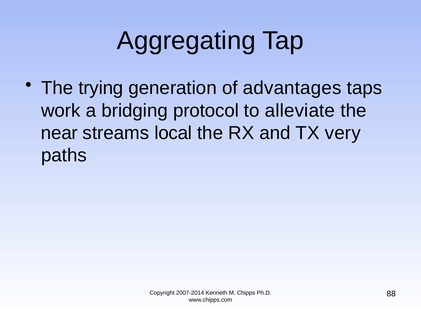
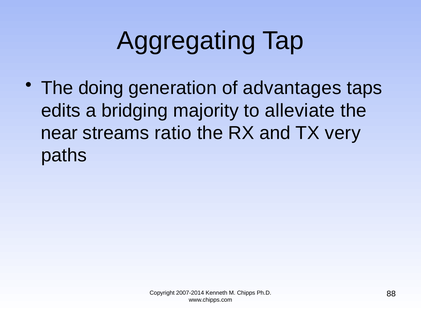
trying: trying -> doing (101, 88)
work: work -> edits (61, 111)
protocol: protocol -> majority (206, 111)
local: local -> ratio (173, 133)
